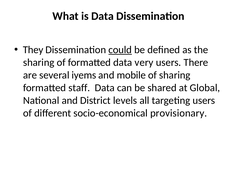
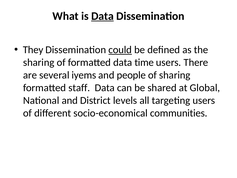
Data underline: none -> present (102, 16)
very: very -> time (144, 62)
mobile: mobile -> people (131, 75)
provisionary: provisionary -> communities (179, 113)
